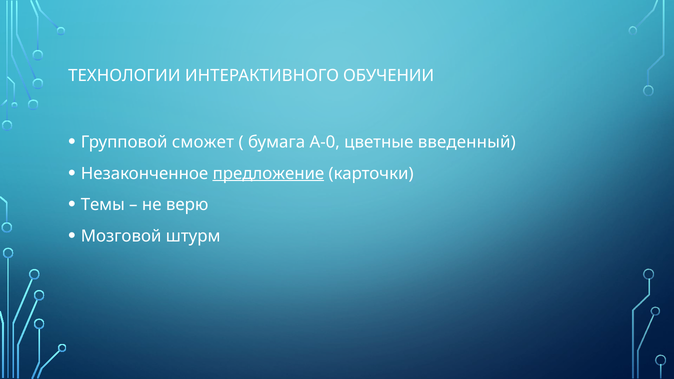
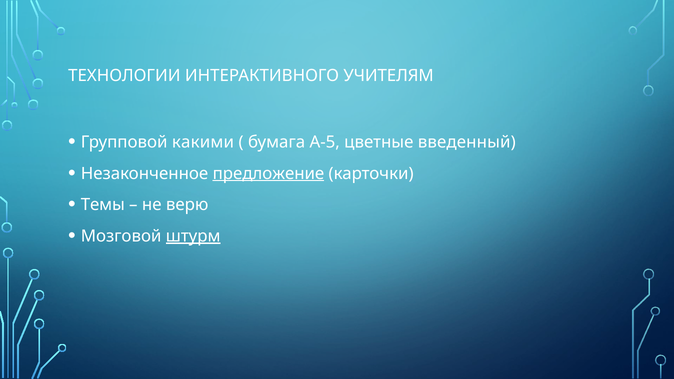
ОБУЧЕНИИ: ОБУЧЕНИИ -> УЧИТЕЛЯМ (389, 76)
сможет: сможет -> какими (203, 142)
А-0: А-0 -> А-5 (325, 142)
штурм underline: none -> present (193, 236)
